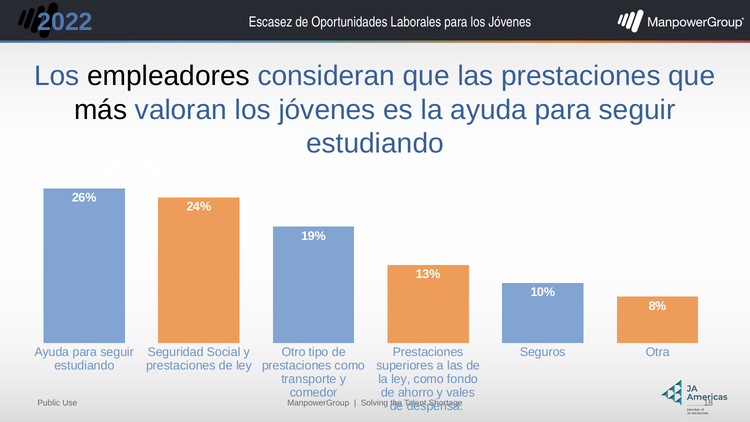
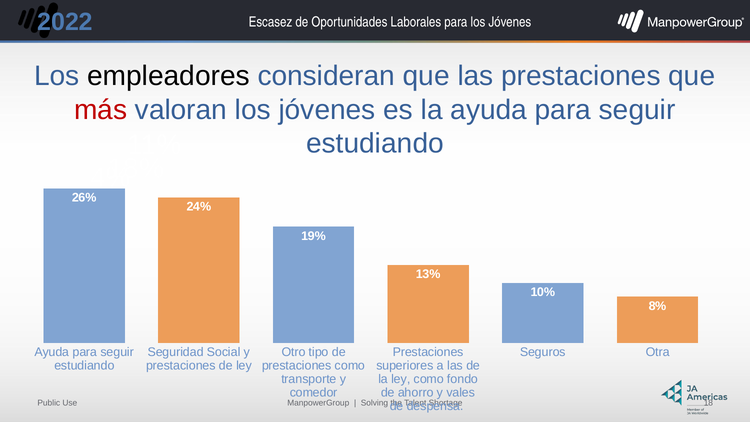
más colour: black -> red (101, 110)
